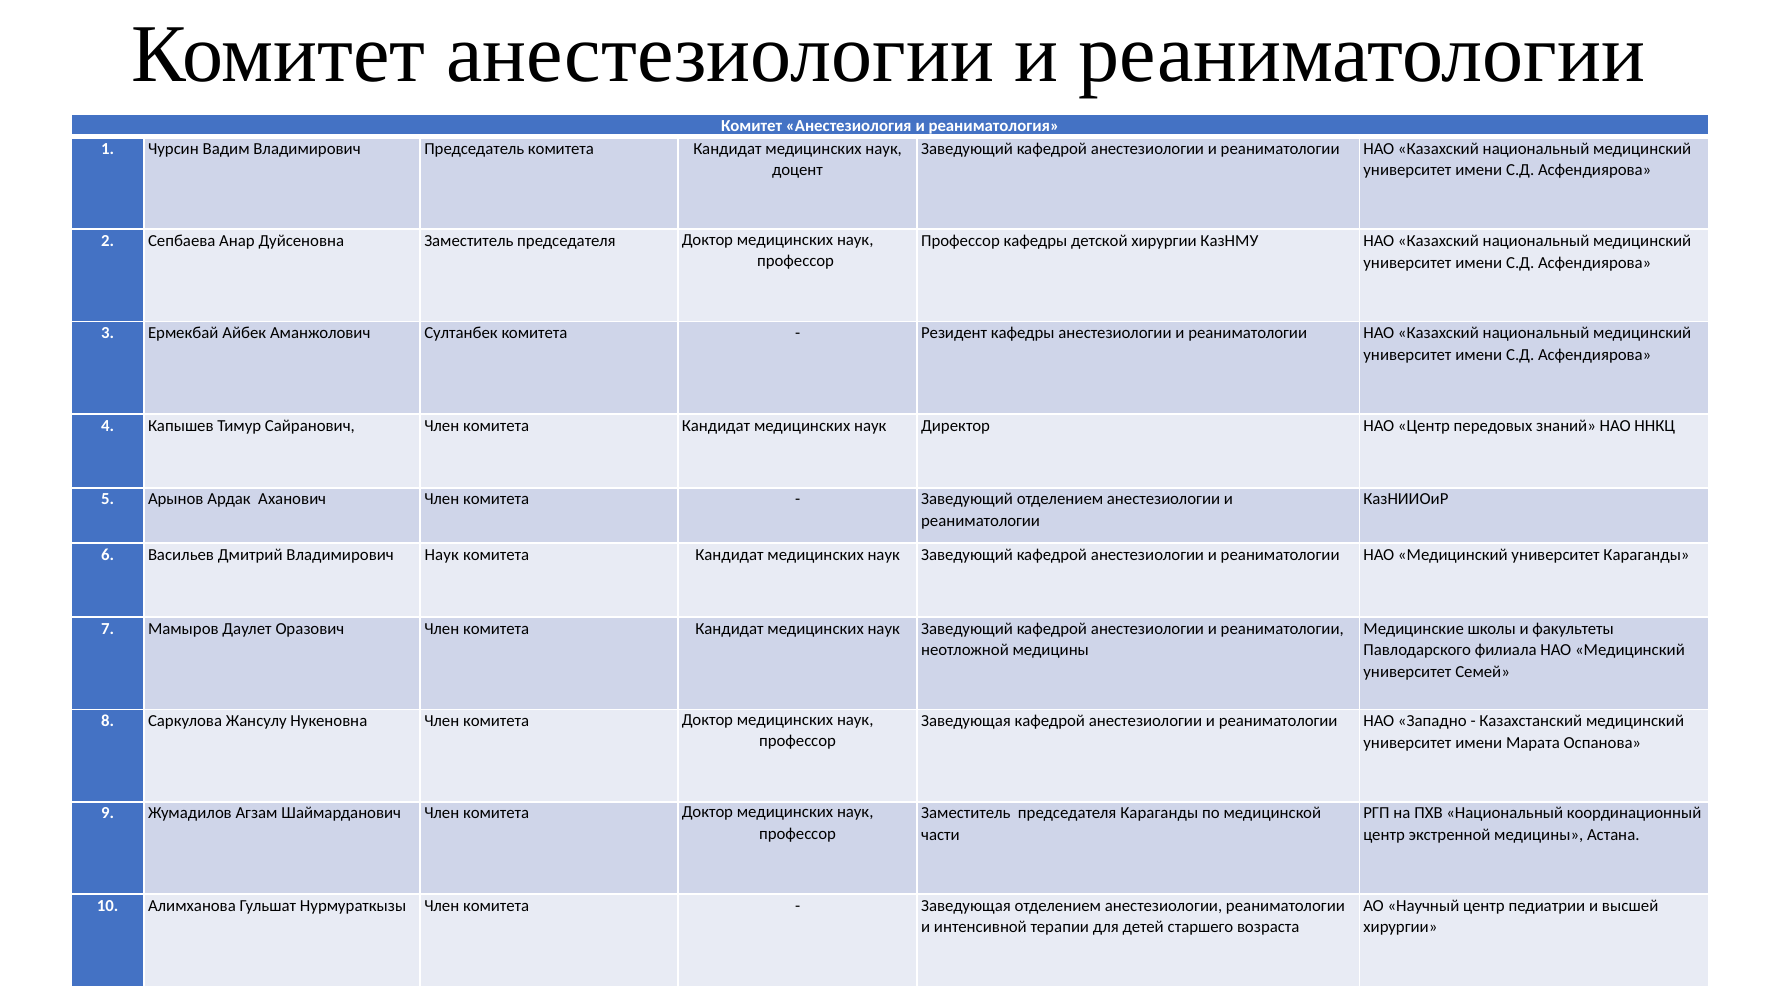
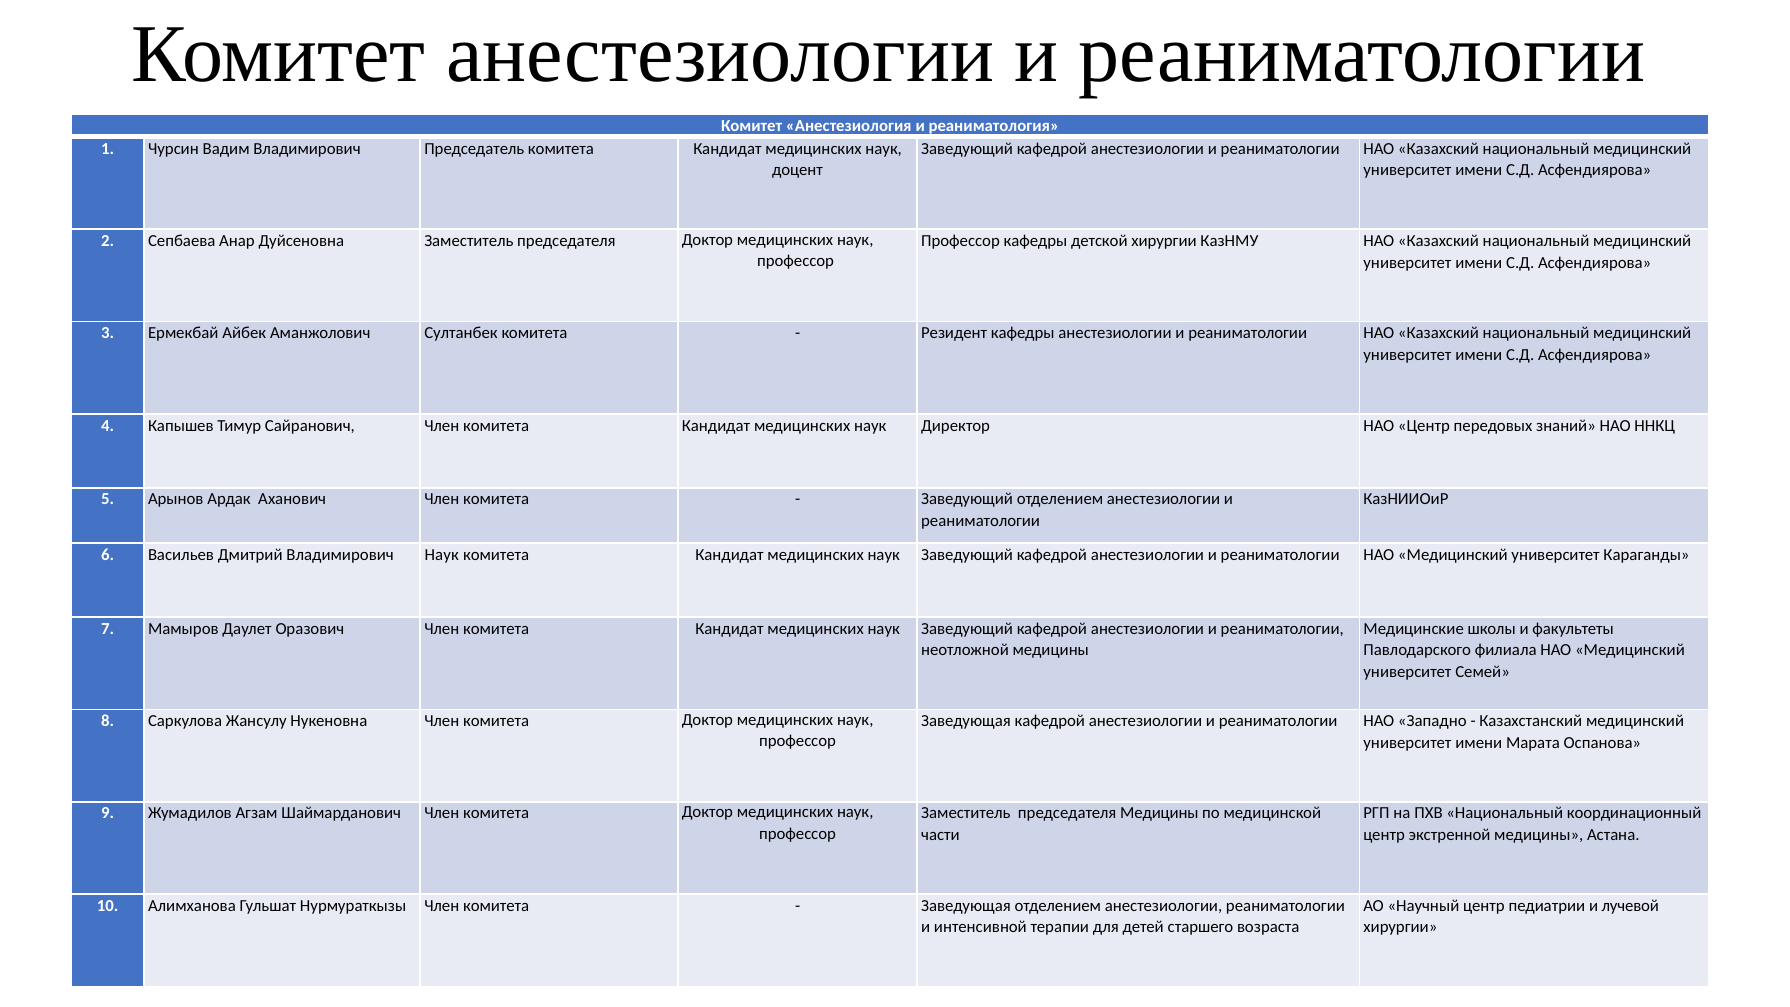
председателя Караганды: Караганды -> Медицины (1159, 813)
высшей: высшей -> лучевой (1630, 906)
